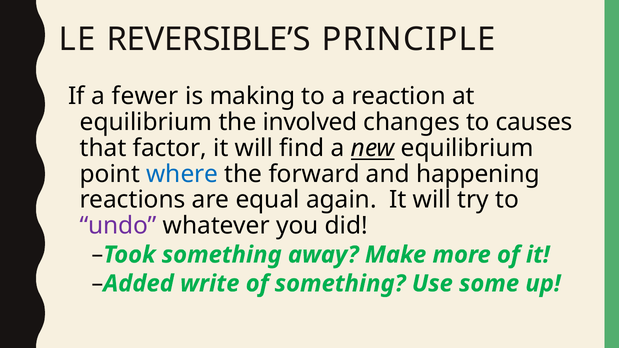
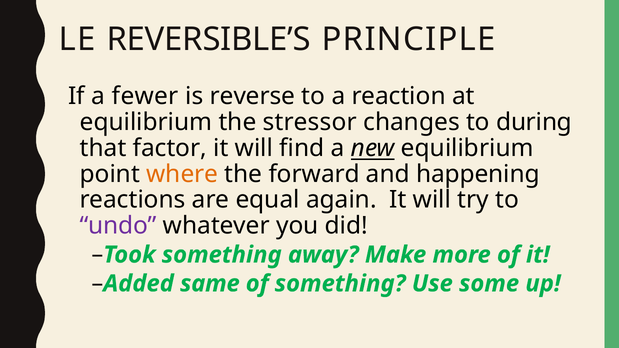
making: making -> reverse (252, 96)
involved: involved -> stressor (310, 122)
causes: causes -> during (534, 122)
where colour: blue -> orange (182, 174)
write: write -> same (210, 284)
